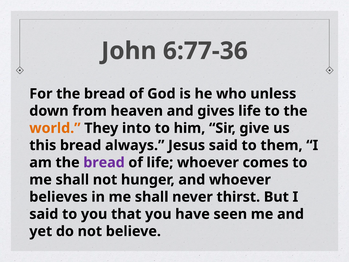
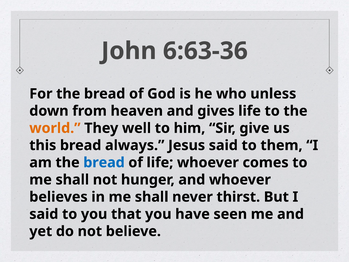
6:77-36: 6:77-36 -> 6:63-36 (205, 51)
into: into -> well (137, 128)
bread colour: purple -> blue (104, 162)
